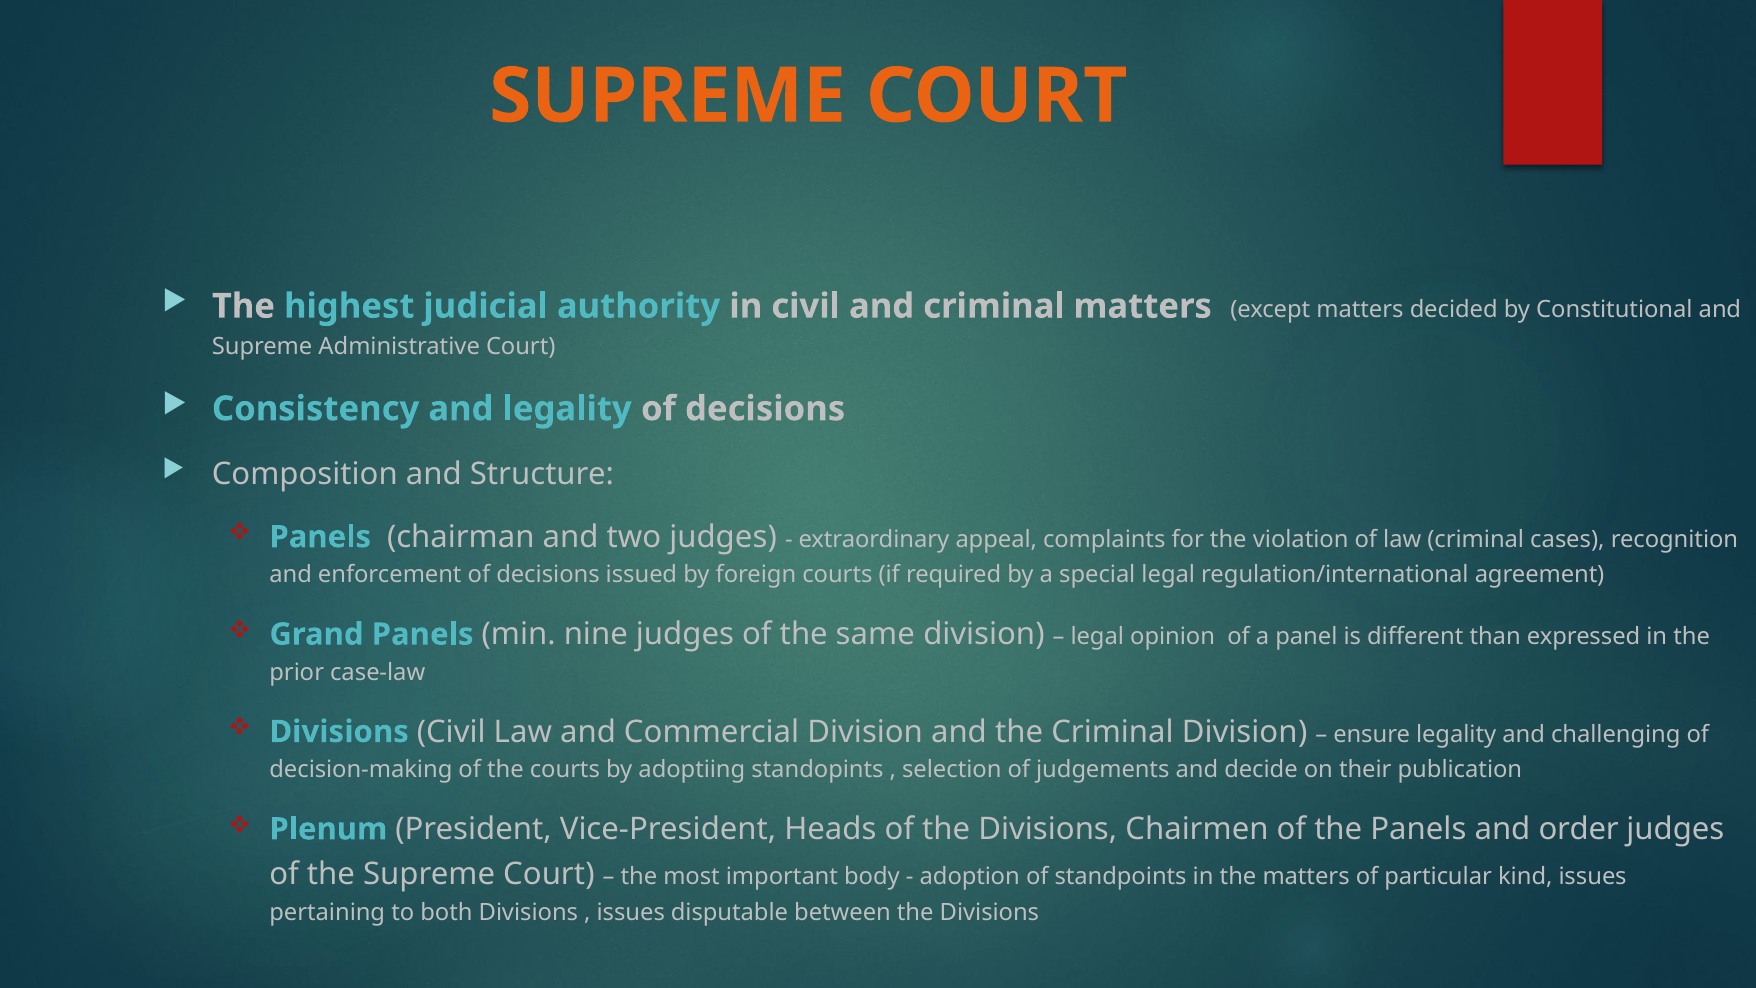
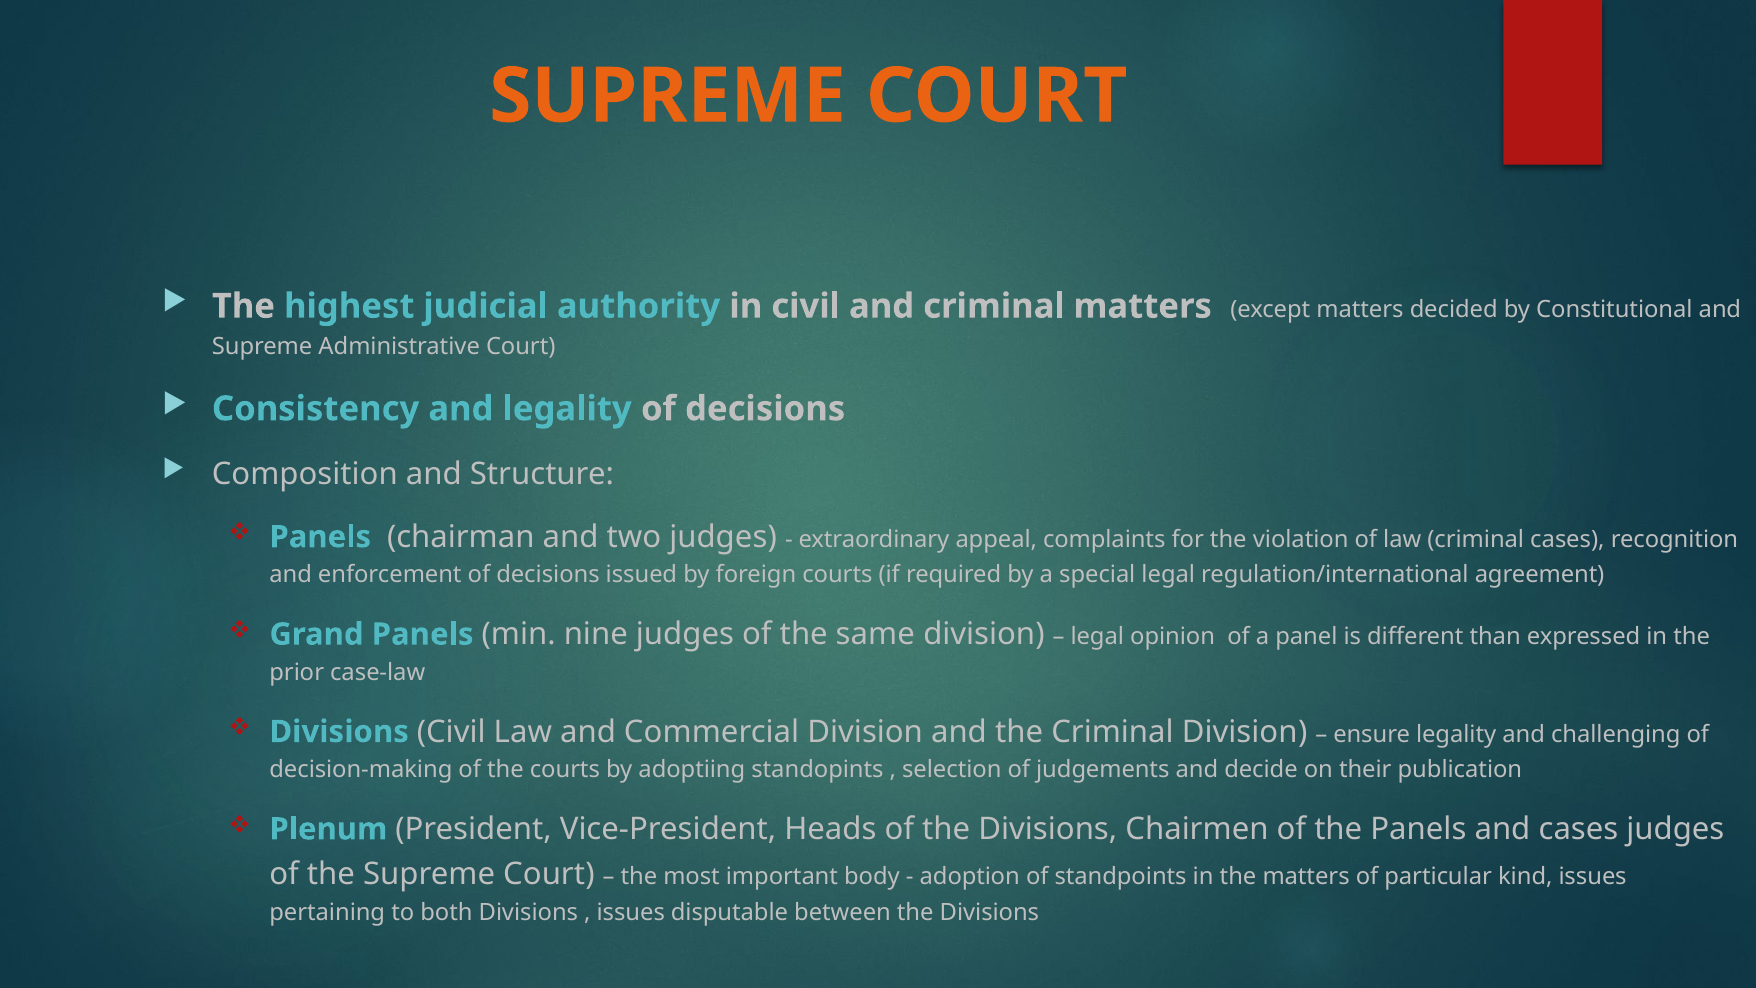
and order: order -> cases (1578, 829)
